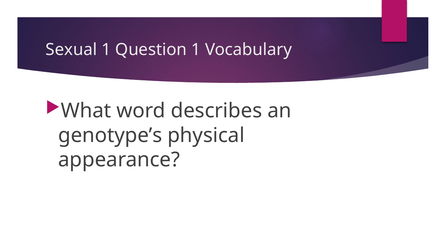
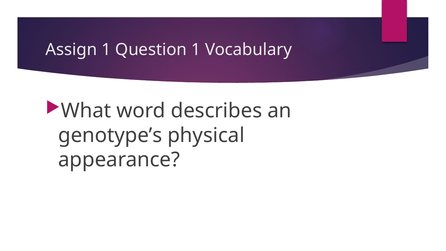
Sexual: Sexual -> Assign (71, 50)
